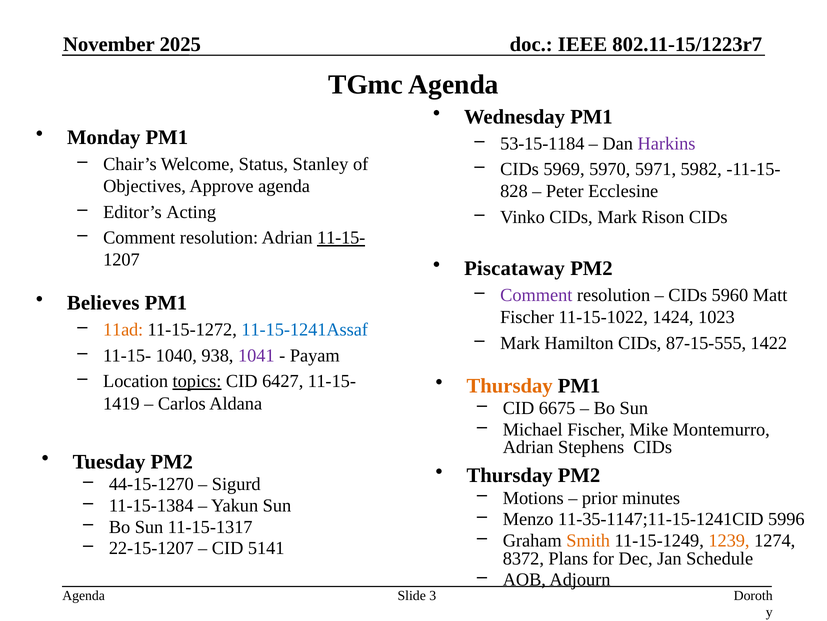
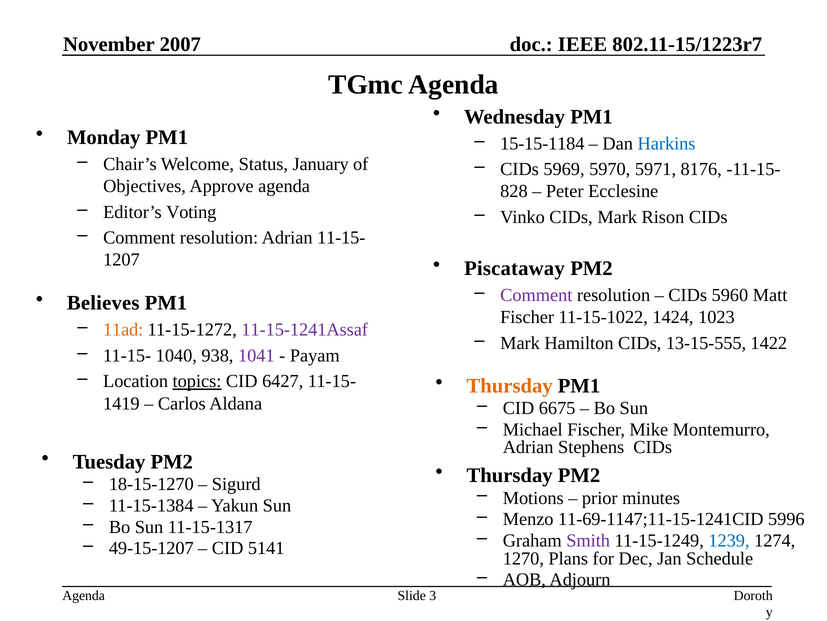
2025: 2025 -> 2007 (180, 44)
53-15-1184: 53-15-1184 -> 15-15-1184 (542, 143)
Harkins colour: purple -> blue (667, 143)
Status Stanley: Stanley -> January (321, 164)
5982: 5982 -> 8176 (701, 169)
Acting: Acting -> Voting (191, 212)
11-15- underline: present -> none (341, 238)
11-15-1241Assaf colour: blue -> purple (305, 329)
87-15-555: 87-15-555 -> 13-15-555 (706, 343)
44-15-1270: 44-15-1270 -> 18-15-1270 (151, 484)
11-35-1147;11-15-1241CID: 11-35-1147;11-15-1241CID -> 11-69-1147;11-15-1241CID (661, 519)
Smith colour: orange -> purple (588, 540)
1239 colour: orange -> blue (729, 540)
22-15-1207: 22-15-1207 -> 49-15-1207 (151, 548)
8372: 8372 -> 1270 (523, 558)
